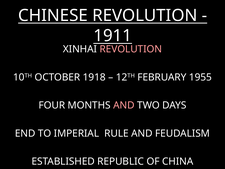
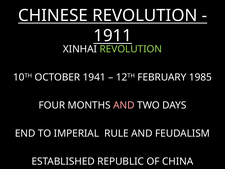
REVOLUTION colour: pink -> light green (131, 49)
1918: 1918 -> 1941 (94, 77)
1955: 1955 -> 1985 (200, 77)
